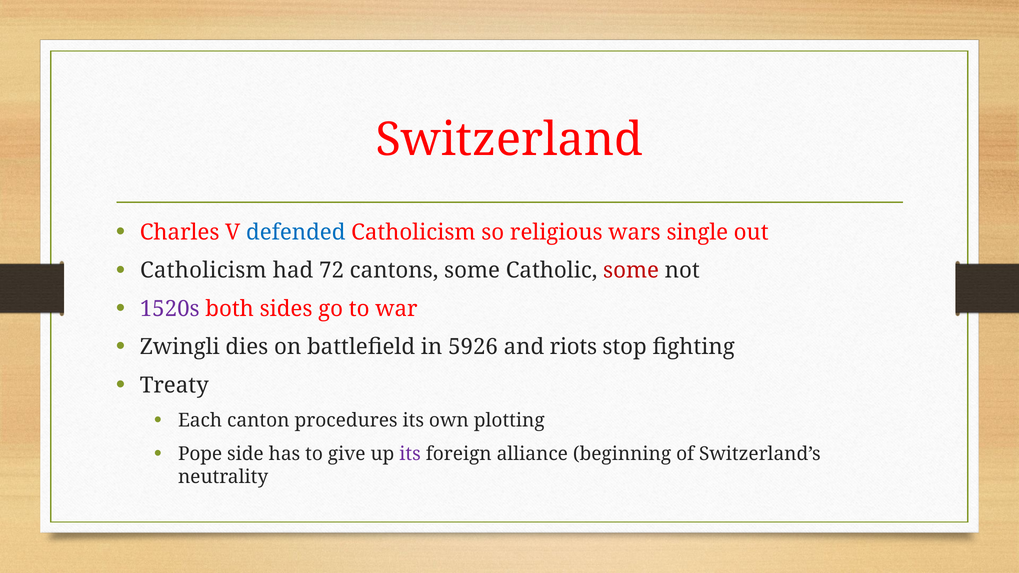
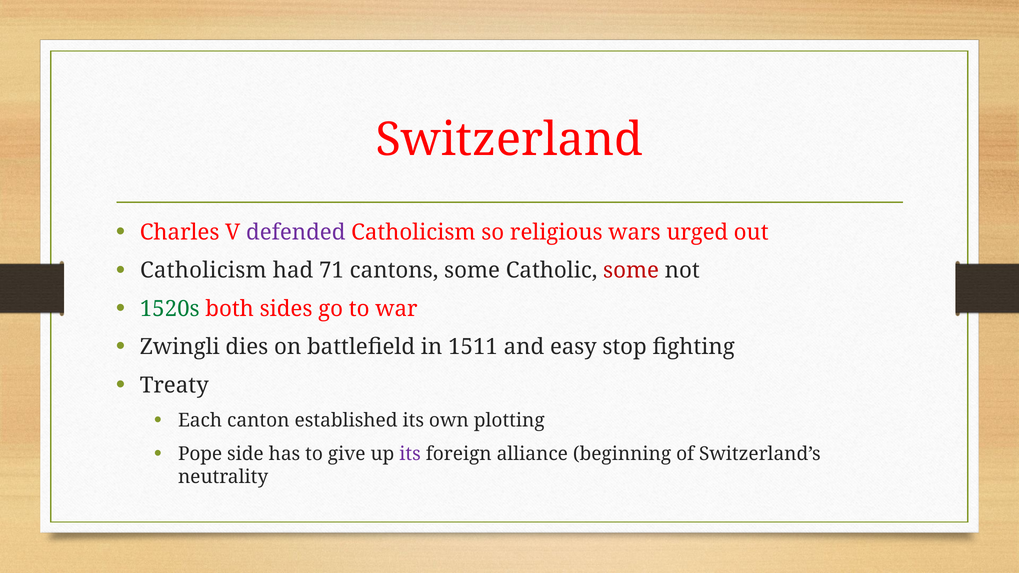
defended colour: blue -> purple (296, 232)
single: single -> urged (697, 232)
72: 72 -> 71 (332, 271)
1520s colour: purple -> green (170, 309)
5926: 5926 -> 1511 (473, 347)
riots: riots -> easy (573, 347)
procedures: procedures -> established (346, 421)
